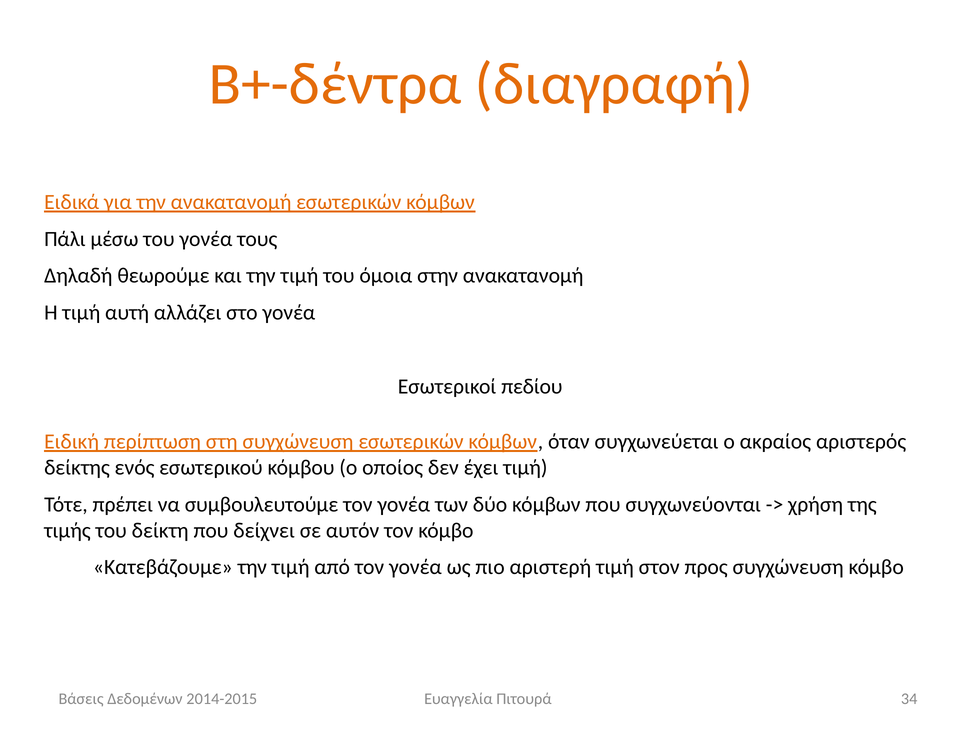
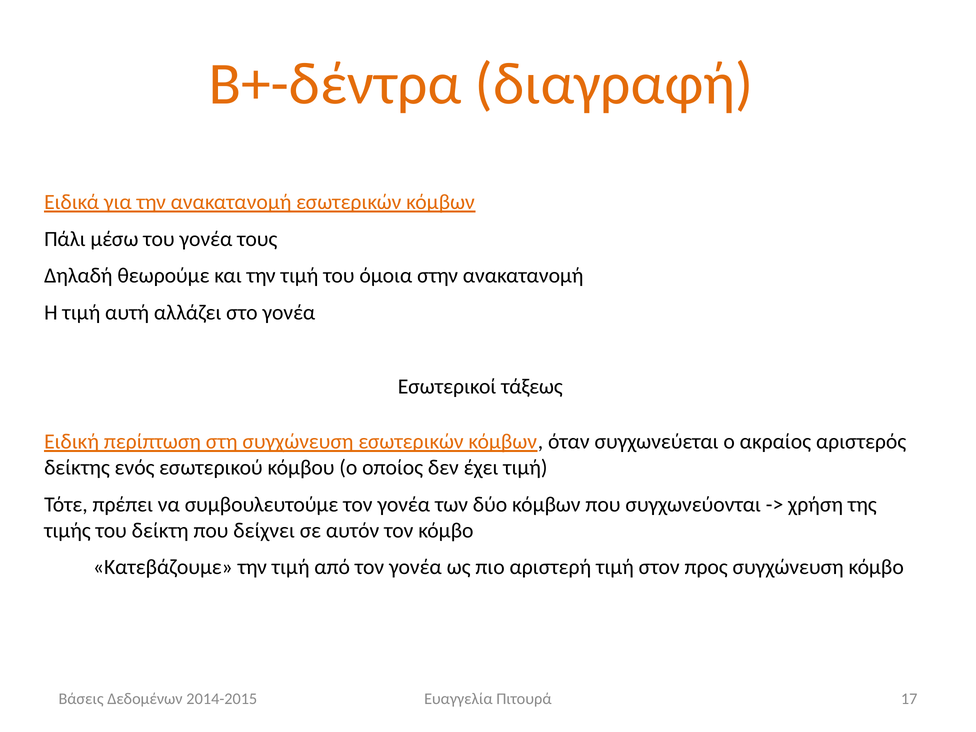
πεδίου: πεδίου -> τάξεως (532, 386)
34: 34 -> 17 (909, 699)
